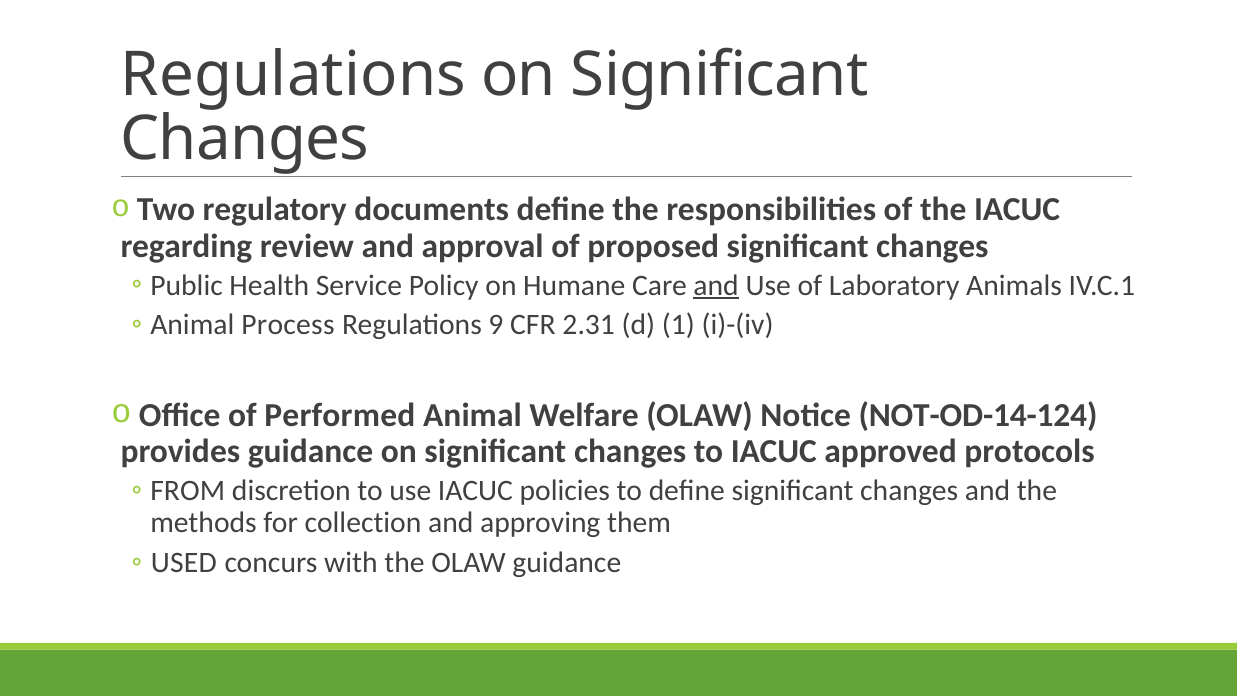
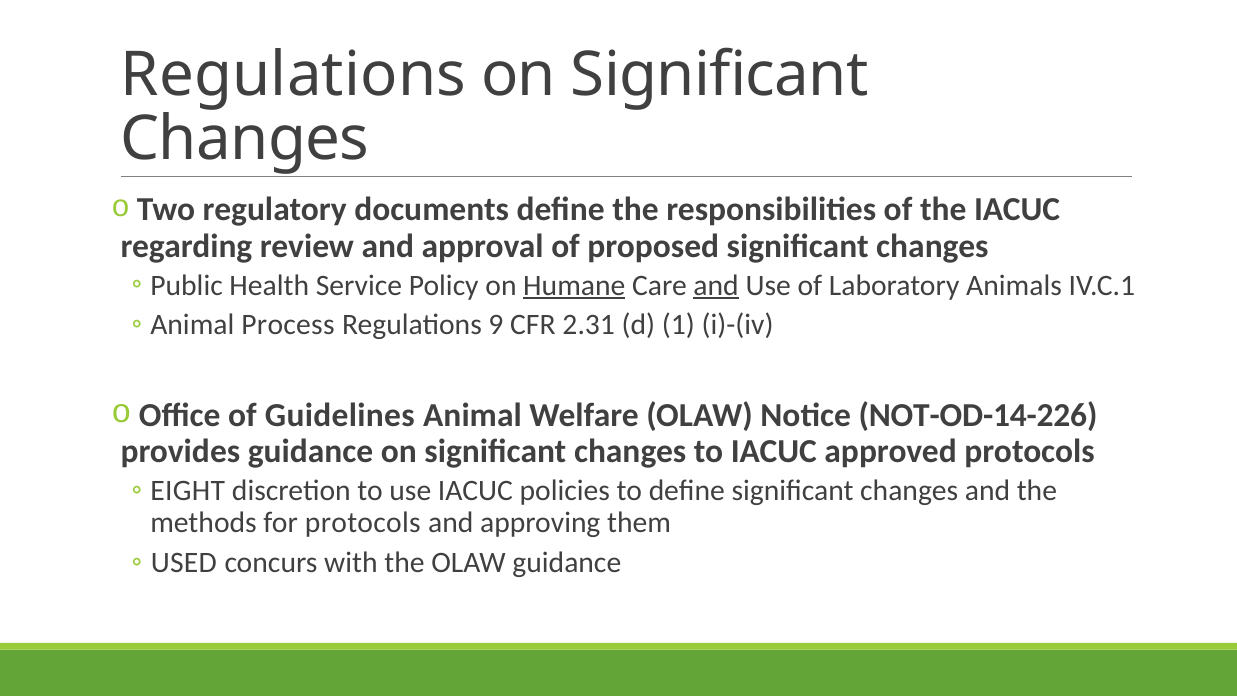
Humane underline: none -> present (574, 285)
Performed: Performed -> Guidelines (340, 415)
NOT-OD-14-124: NOT-OD-14-124 -> NOT-OD-14-226 (978, 415)
FROM: FROM -> EIGHT (188, 491)
for collection: collection -> protocols (363, 523)
